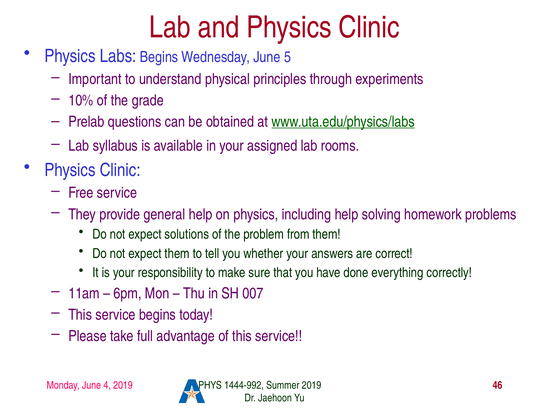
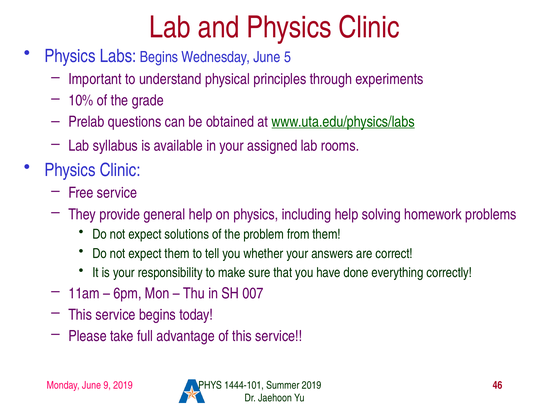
4: 4 -> 9 (107, 385)
1444-992: 1444-992 -> 1444-101 (244, 385)
